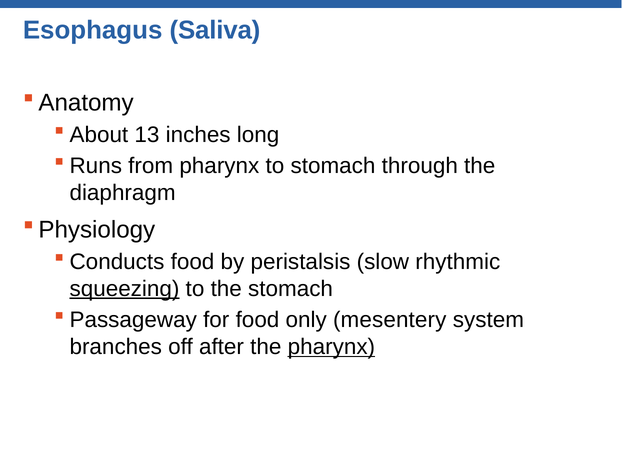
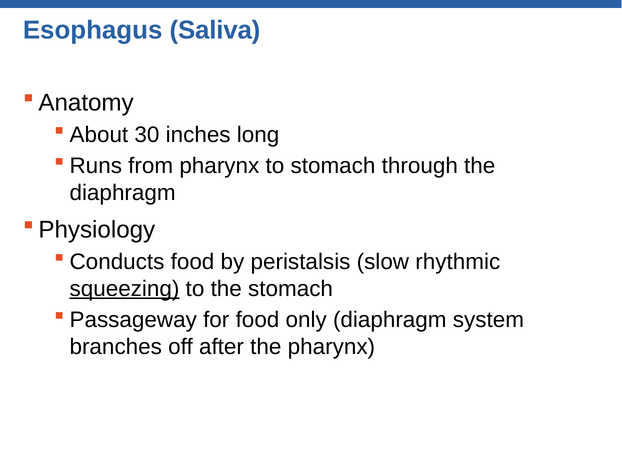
13: 13 -> 30 (147, 135)
only mesentery: mesentery -> diaphragm (390, 320)
pharynx underline: present -> none (331, 347)
